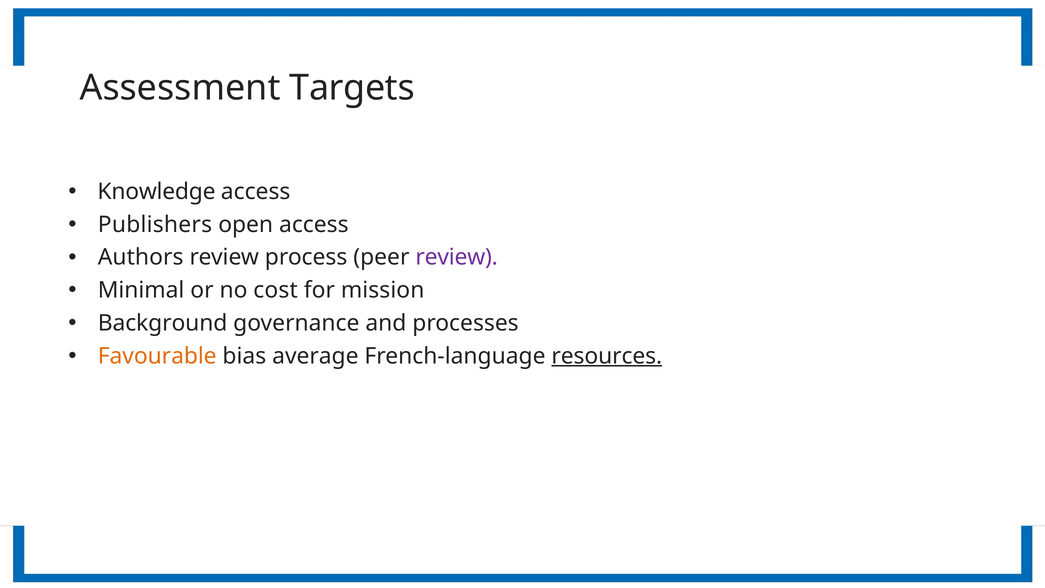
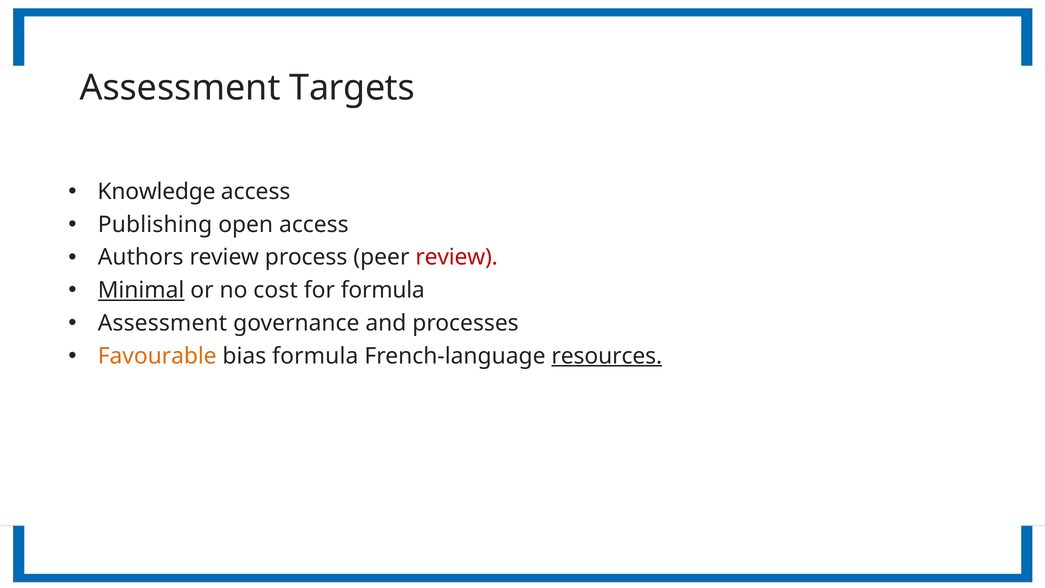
Publishers: Publishers -> Publishing (155, 224)
review colour: purple -> red (457, 257)
Minimal underline: none -> present (141, 290)
for mission: mission -> formula (383, 290)
Background: Background -> Assessment (162, 323)
bias average: average -> formula (315, 356)
